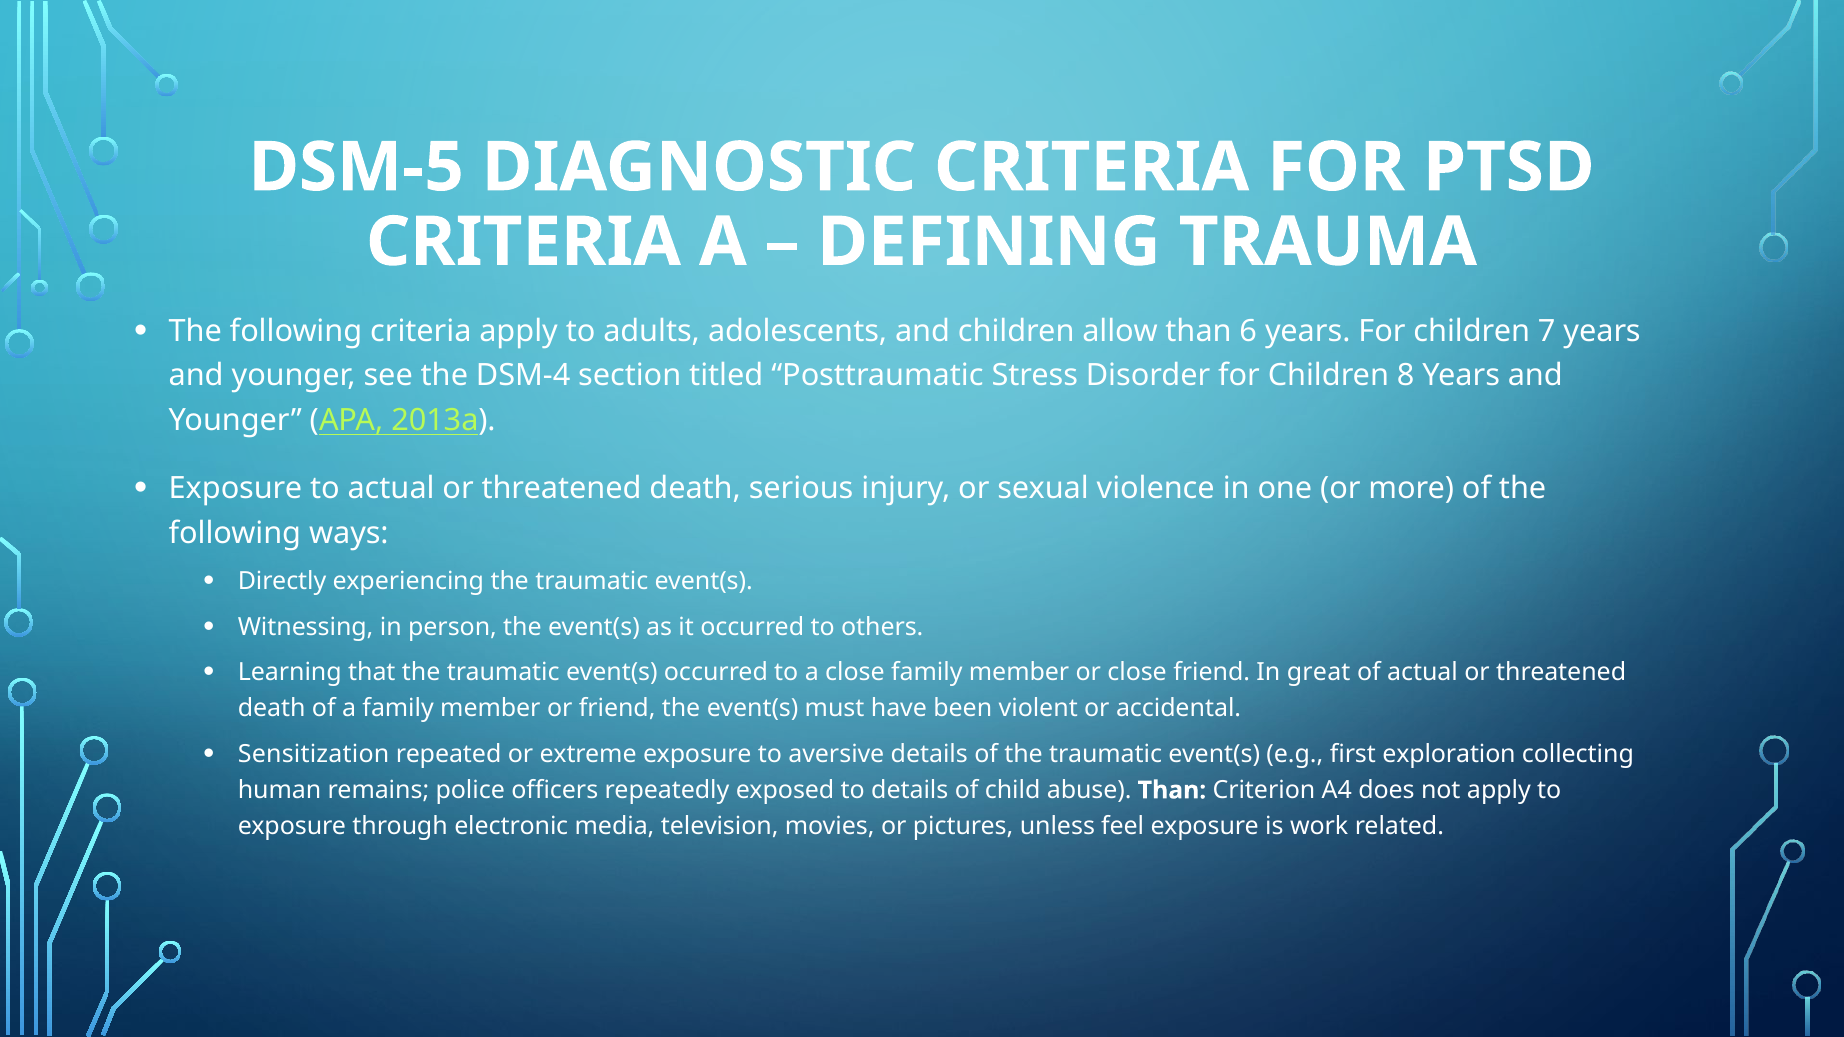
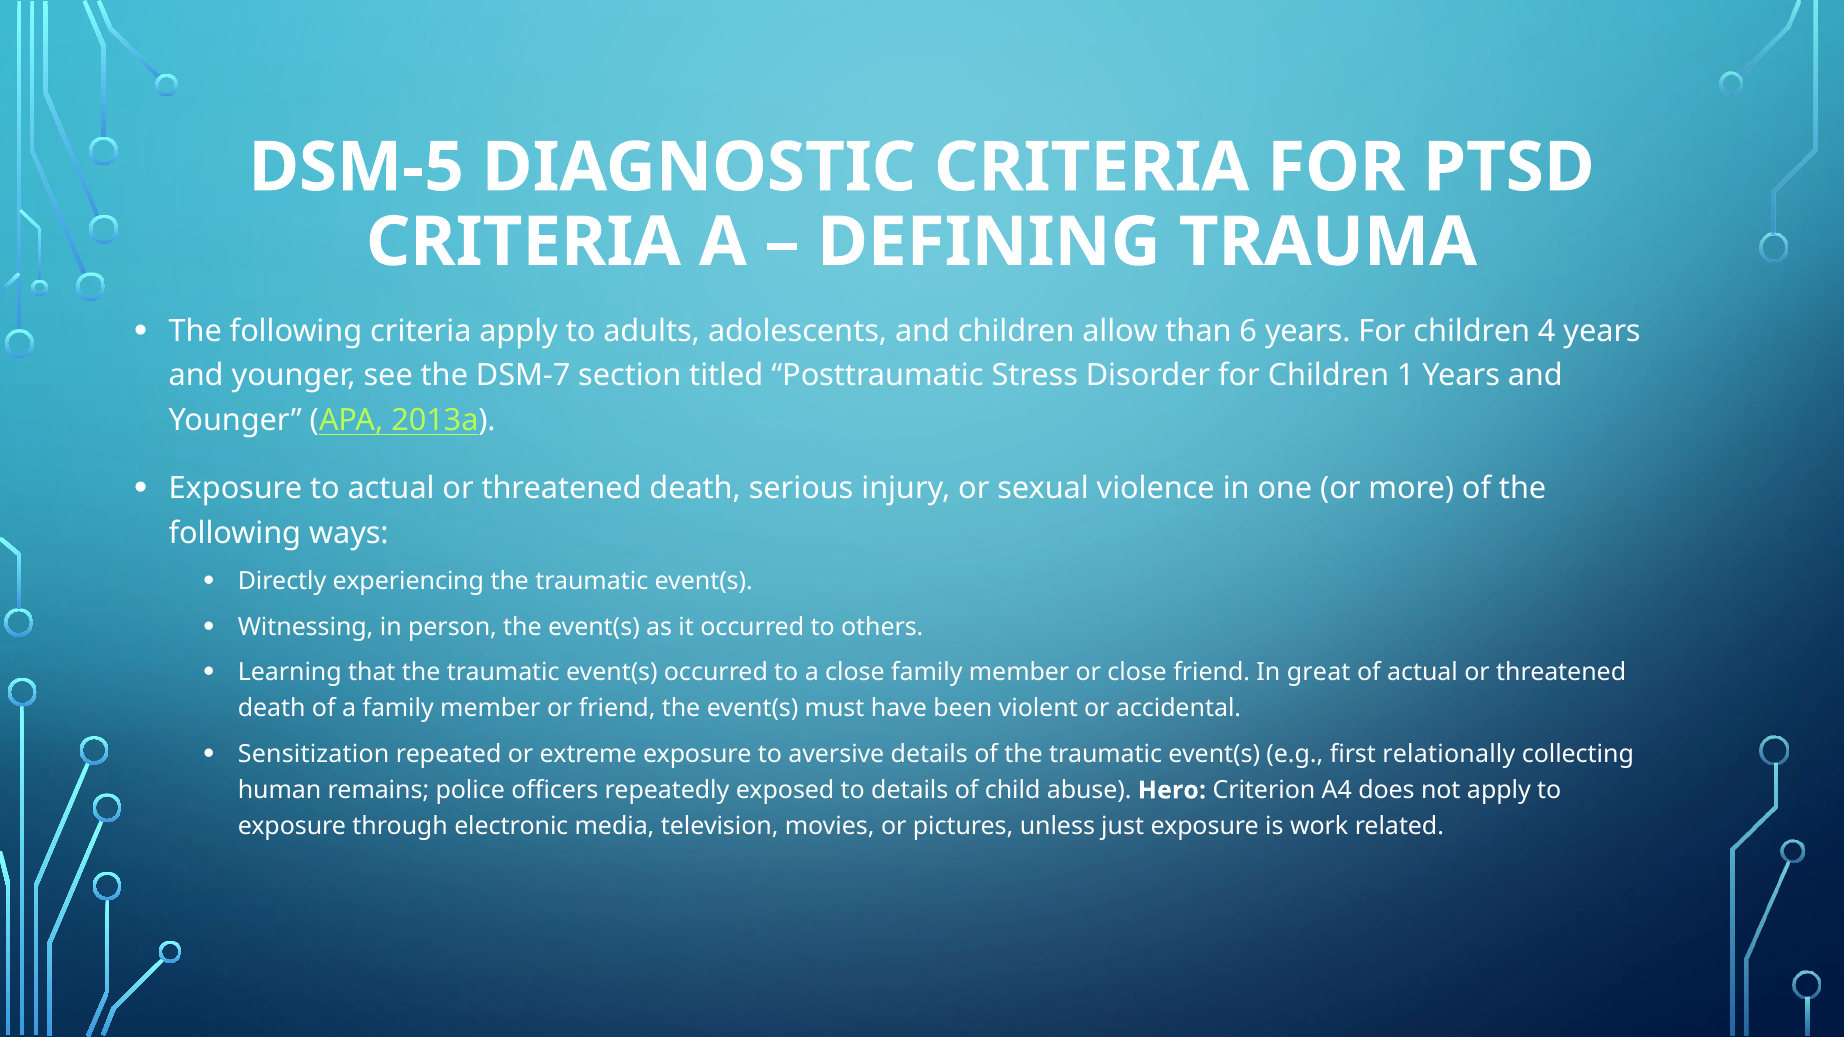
7: 7 -> 4 (1547, 331)
DSM-4: DSM-4 -> DSM-7 (523, 375)
8: 8 -> 1 (1406, 375)
exploration: exploration -> relationally (1449, 754)
abuse Than: Than -> Hero (1172, 790)
feel: feel -> just (1123, 826)
